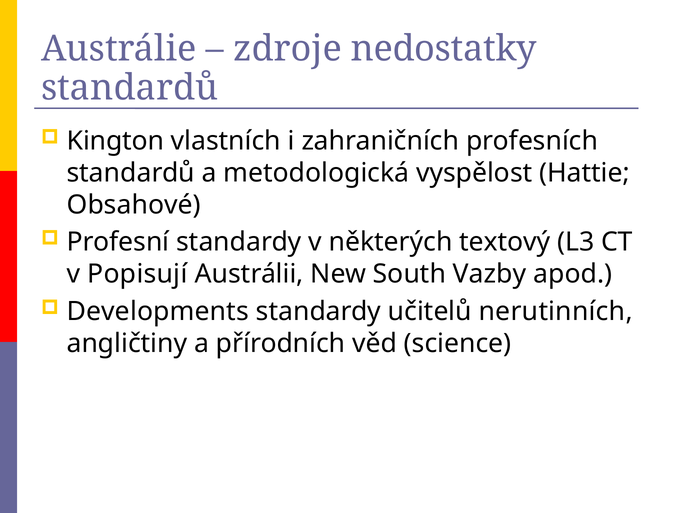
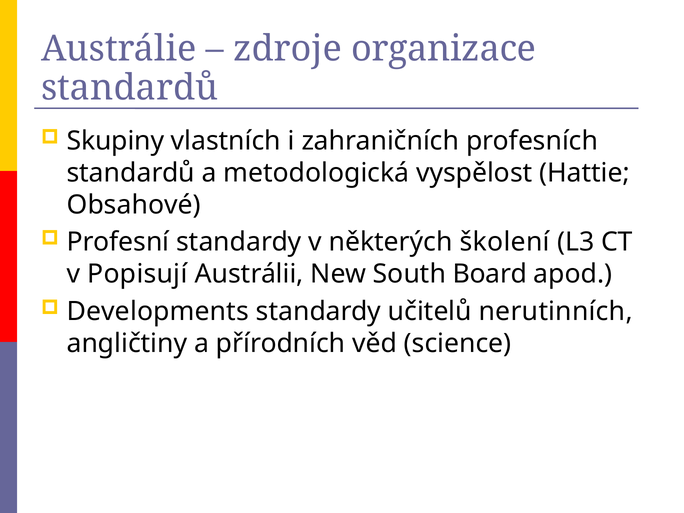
nedostatky: nedostatky -> organizace (444, 49)
Kington: Kington -> Skupiny (115, 141)
textový: textový -> školení (505, 242)
Vazby: Vazby -> Board (490, 274)
